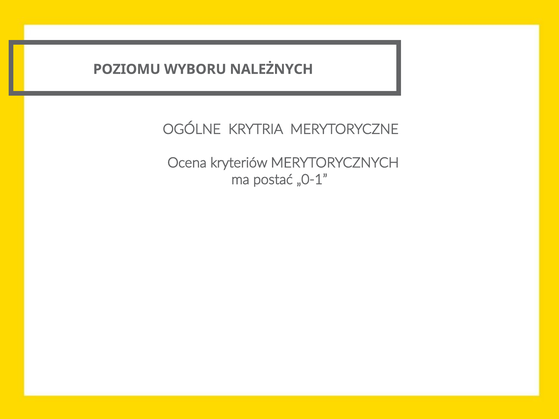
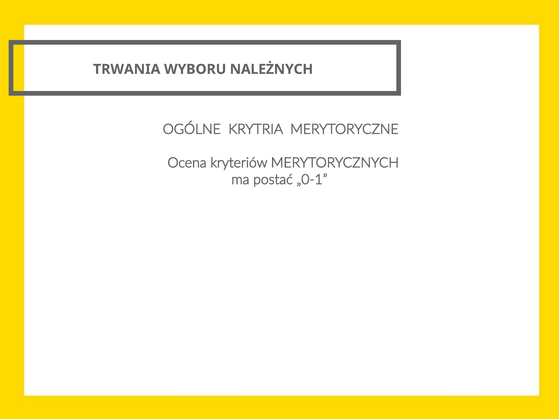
POZIOMU: POZIOMU -> TRWANIA (127, 69)
